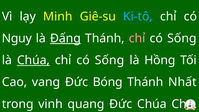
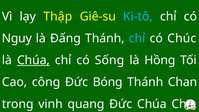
Minh: Minh -> Thập (58, 16)
Đấng underline: present -> none (65, 38)
chỉ colour: pink -> light blue (137, 38)
Sống: Sống -> Chúc (182, 38)
vang: vang -> công (46, 82)
Nhất: Nhất -> Chan (183, 82)
